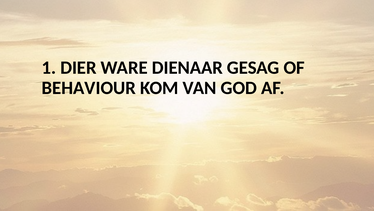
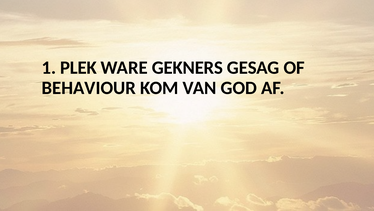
DIER: DIER -> PLEK (78, 67)
DIENAAR: DIENAAR -> GEKNERS (187, 67)
